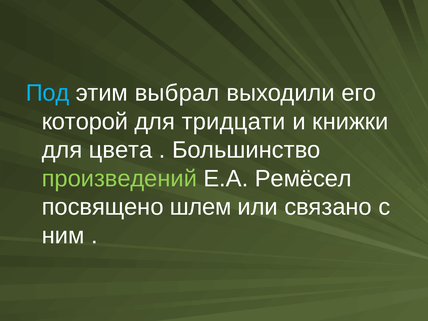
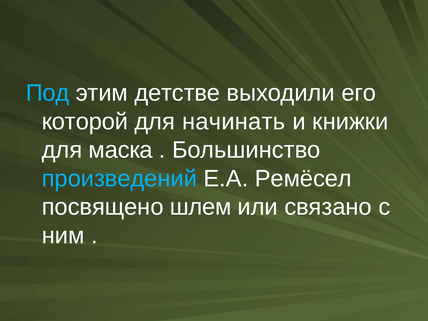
выбрал: выбрал -> детстве (177, 93)
тридцати: тридцати -> начинать (234, 121)
цвета: цвета -> маска (121, 150)
произведений colour: light green -> light blue (119, 179)
